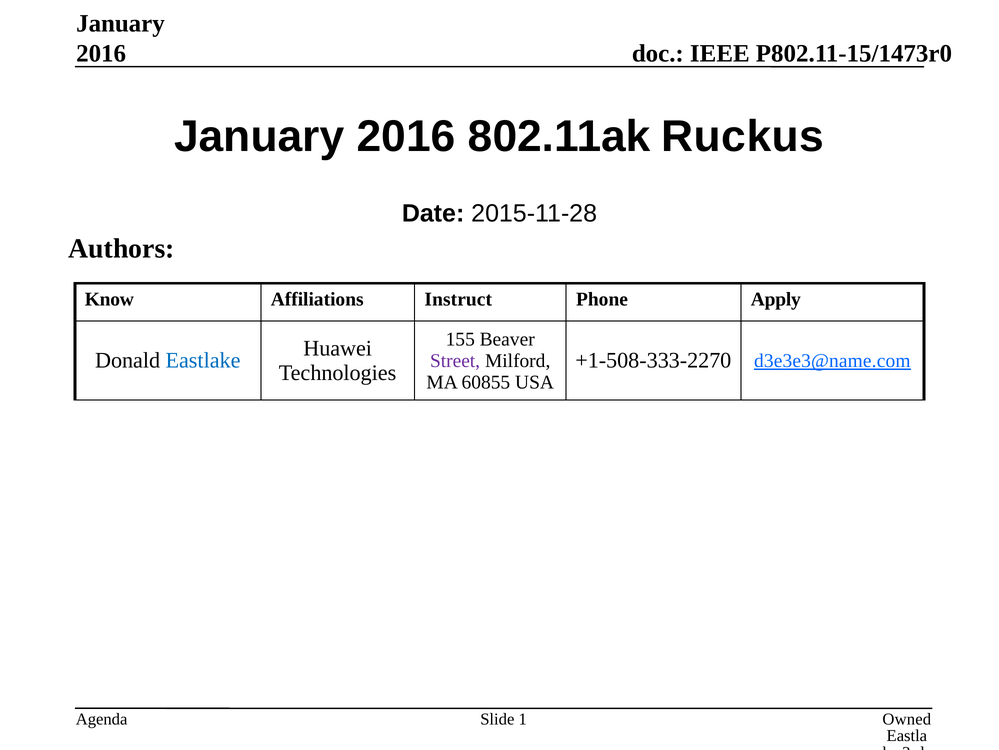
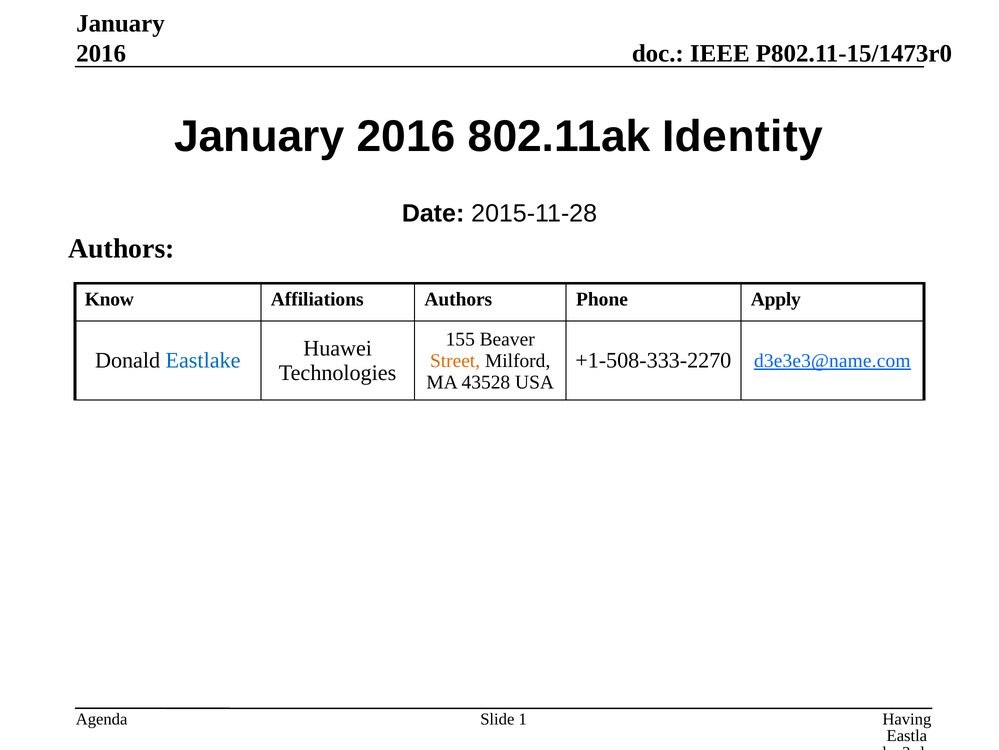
Ruckus: Ruckus -> Identity (743, 136)
Affiliations Instruct: Instruct -> Authors (458, 299)
Street colour: purple -> orange (455, 360)
60855: 60855 -> 43528 (486, 382)
Owned: Owned -> Having (907, 719)
